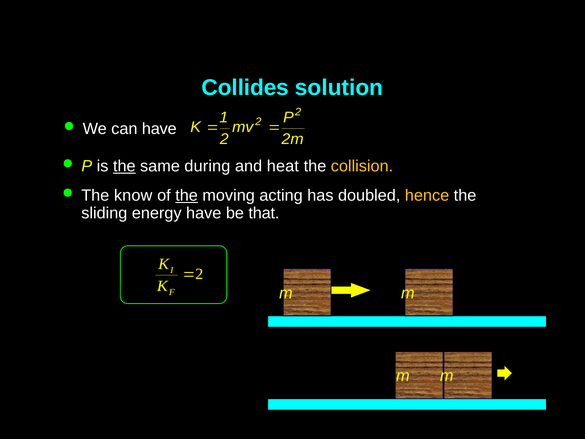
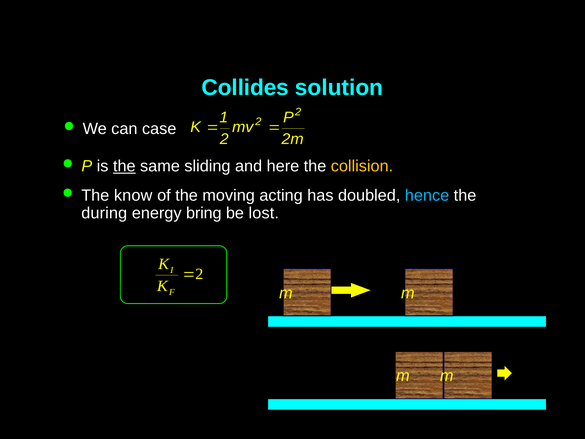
can have: have -> case (159, 129)
during: during -> sliding (207, 166)
heat: heat -> here (283, 166)
the underline: present -> none (187, 195)
hence colour: yellow -> light blue (427, 195)
sliding: sliding -> during (104, 213)
energy have: have -> bring (204, 213)
that: that -> lost (264, 213)
